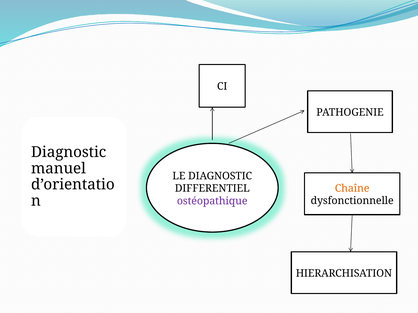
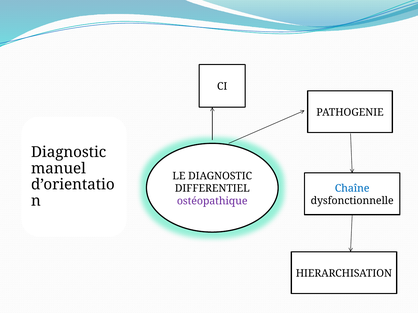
Chaîne colour: orange -> blue (352, 189)
